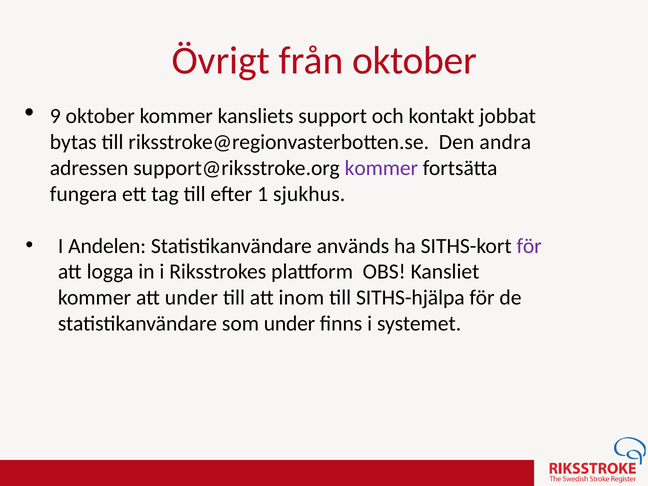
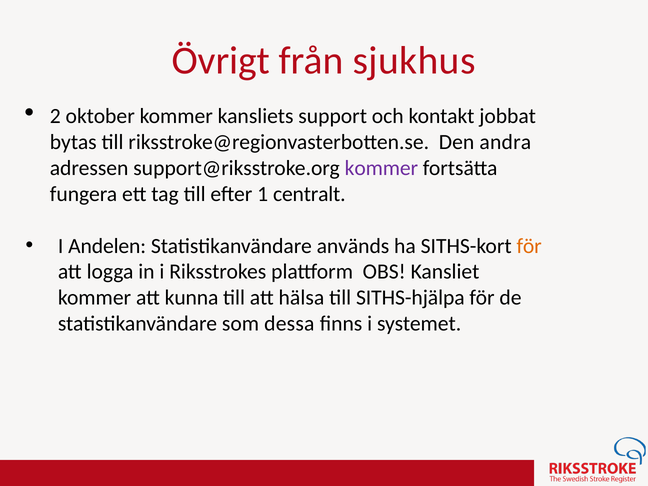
från oktober: oktober -> sjukhus (414, 61)
9: 9 -> 2 (55, 116)
sjukhus: sjukhus -> centralt (309, 194)
för colour: purple -> orange (529, 246)
att under: under -> kunna (192, 298)
inom: inom -> hälsa (301, 298)
som under: under -> dessa (289, 324)
